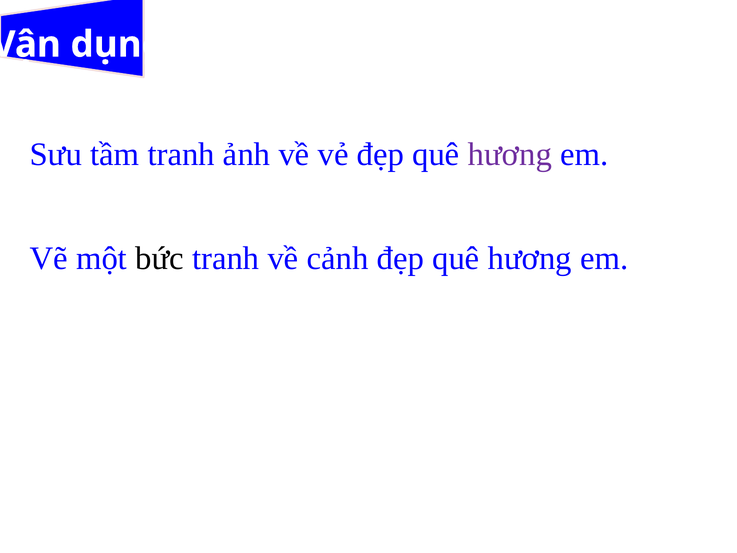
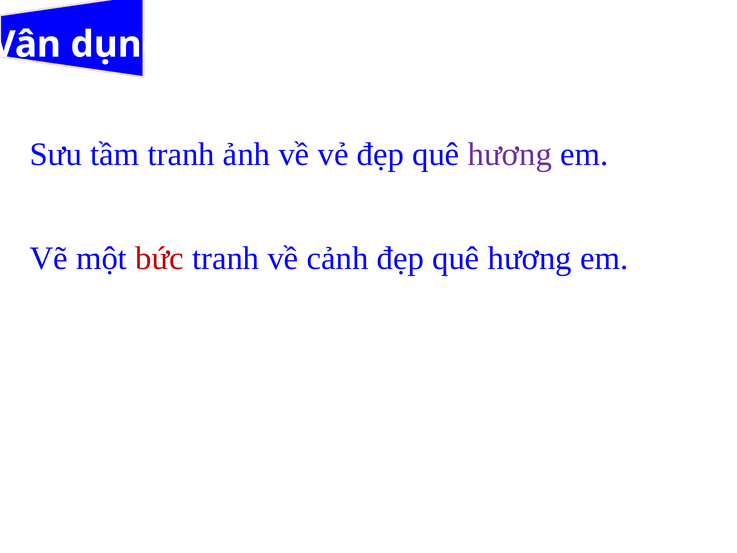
bức colour: black -> red (160, 259)
